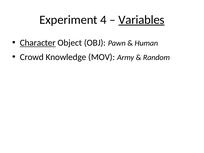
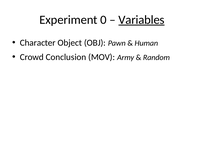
4: 4 -> 0 (103, 20)
Character underline: present -> none (38, 43)
Knowledge: Knowledge -> Conclusion (66, 57)
